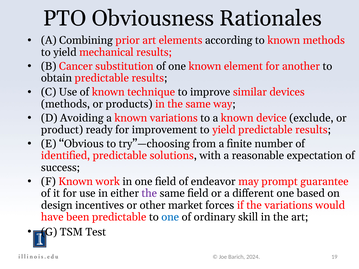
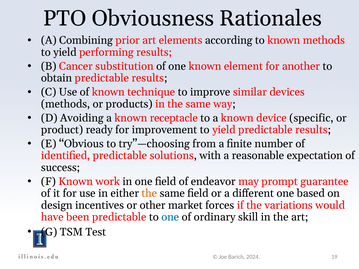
mechanical: mechanical -> performing (106, 52)
known variations: variations -> receptacle (174, 118)
exclude: exclude -> specific (311, 118)
the colour: purple -> orange (149, 193)
